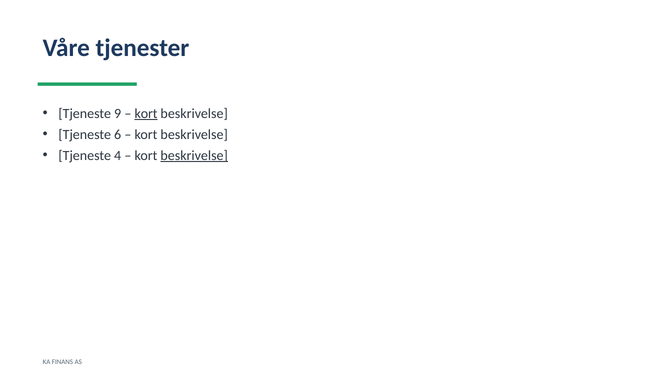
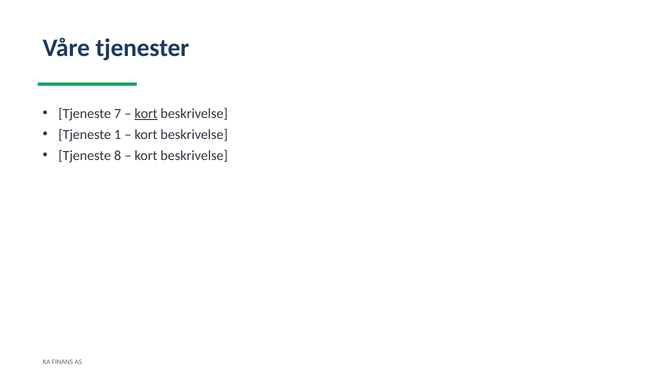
9: 9 -> 7 (118, 114)
6: 6 -> 1 (118, 135)
4: 4 -> 8 (118, 156)
beskrivelse underline: present -> none (194, 156)
